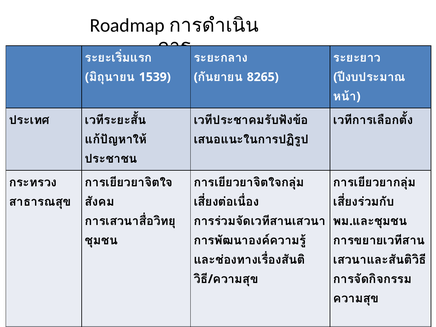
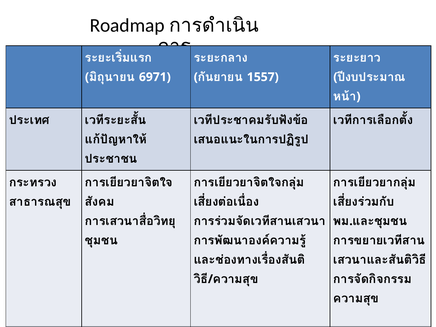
1539: 1539 -> 6971 (155, 77)
8265: 8265 -> 1557 (263, 77)
